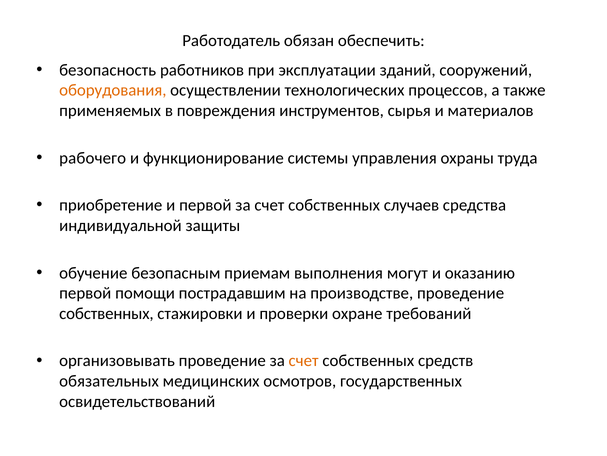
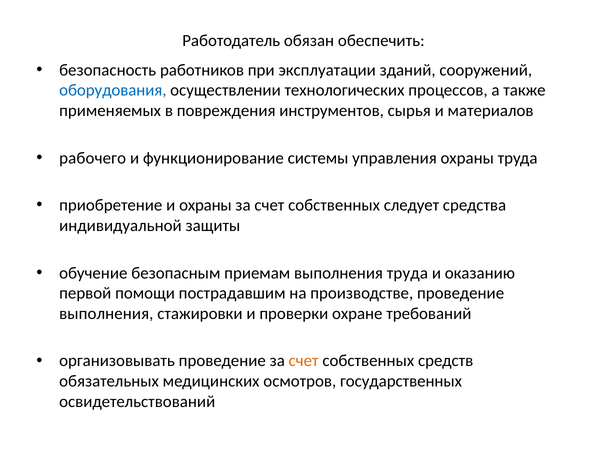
оборудования colour: orange -> blue (113, 90)
и первой: первой -> охраны (205, 205)
случаев: случаев -> следует (411, 205)
выполнения могут: могут -> труда (407, 273)
собственных: собственных -> выполнения (106, 313)
